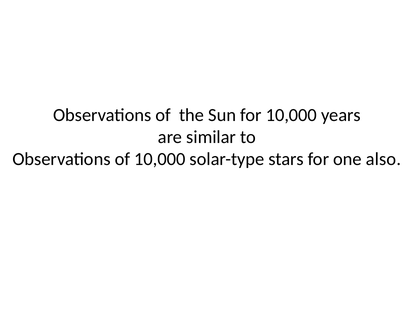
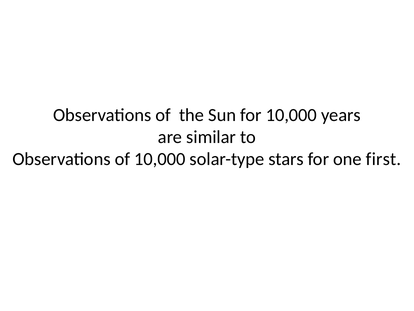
also: also -> first (383, 159)
